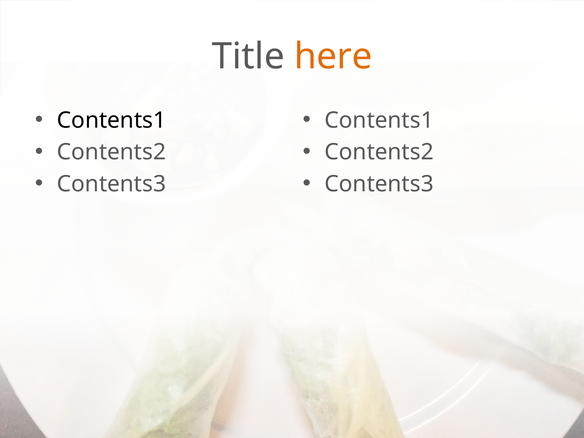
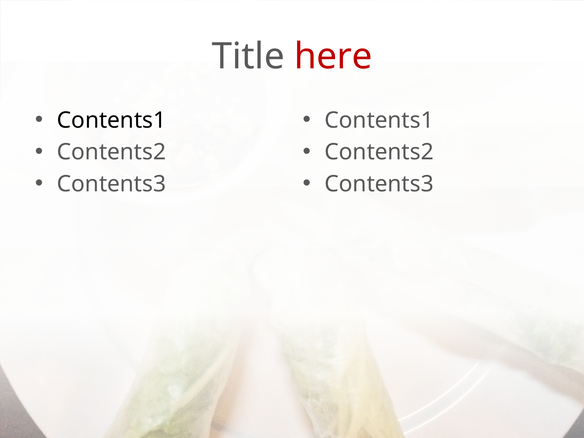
here colour: orange -> red (333, 57)
